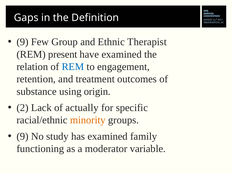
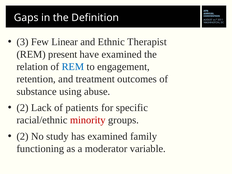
9: 9 -> 3 (23, 42)
Group: Group -> Linear (65, 42)
origin: origin -> abuse (97, 91)
actually: actually -> patients (82, 108)
minority colour: orange -> red (88, 120)
9: 9 -> 2 (23, 136)
